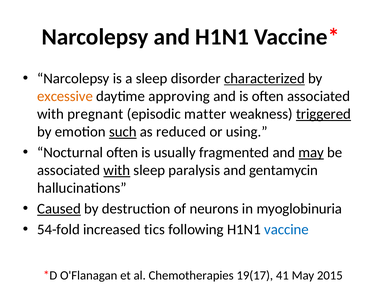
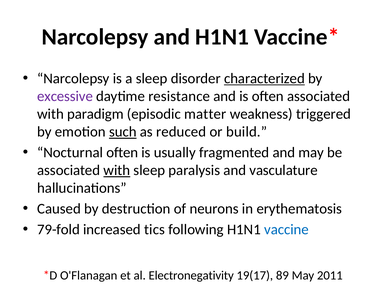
excessive colour: orange -> purple (65, 96)
approving: approving -> resistance (179, 96)
pregnant: pregnant -> paradigm (95, 114)
triggered underline: present -> none (323, 114)
using: using -> build (247, 132)
may underline: present -> none (311, 152)
gentamycin: gentamycin -> vasculature (284, 170)
Caused underline: present -> none (59, 209)
myoglobinuria: myoglobinuria -> erythematosis (299, 209)
54-fold: 54-fold -> 79-fold (58, 229)
Chemotherapies: Chemotherapies -> Electronegativity (191, 275)
41: 41 -> 89 (282, 275)
2015: 2015 -> 2011 (330, 275)
